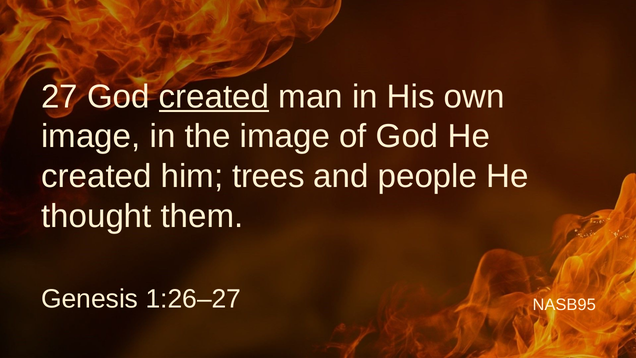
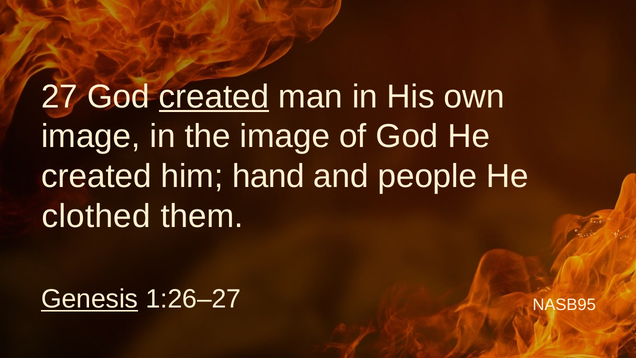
trees: trees -> hand (268, 176)
thought: thought -> clothed (96, 216)
Genesis underline: none -> present (90, 299)
